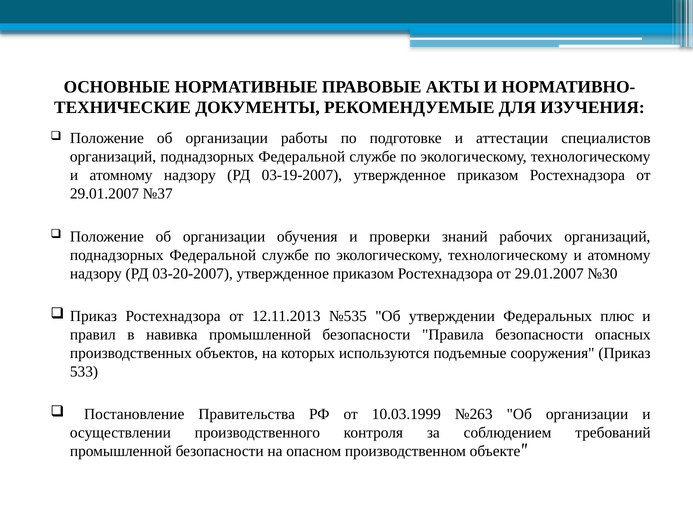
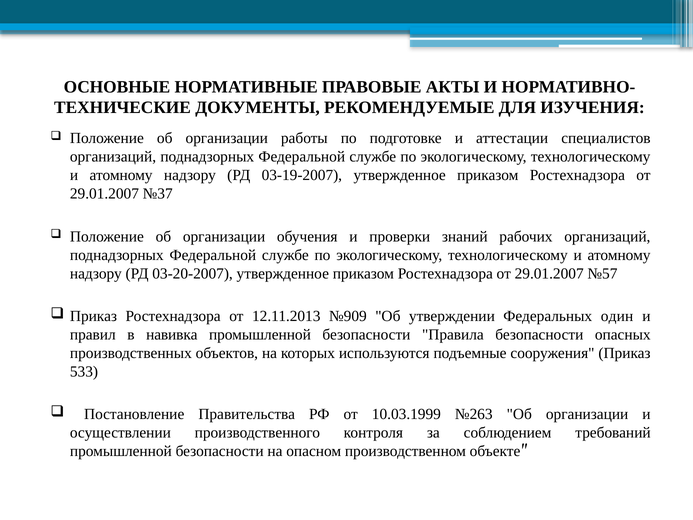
№30: №30 -> №57 (602, 273)
№535: №535 -> №909 (348, 316)
плюс: плюс -> один (617, 316)
